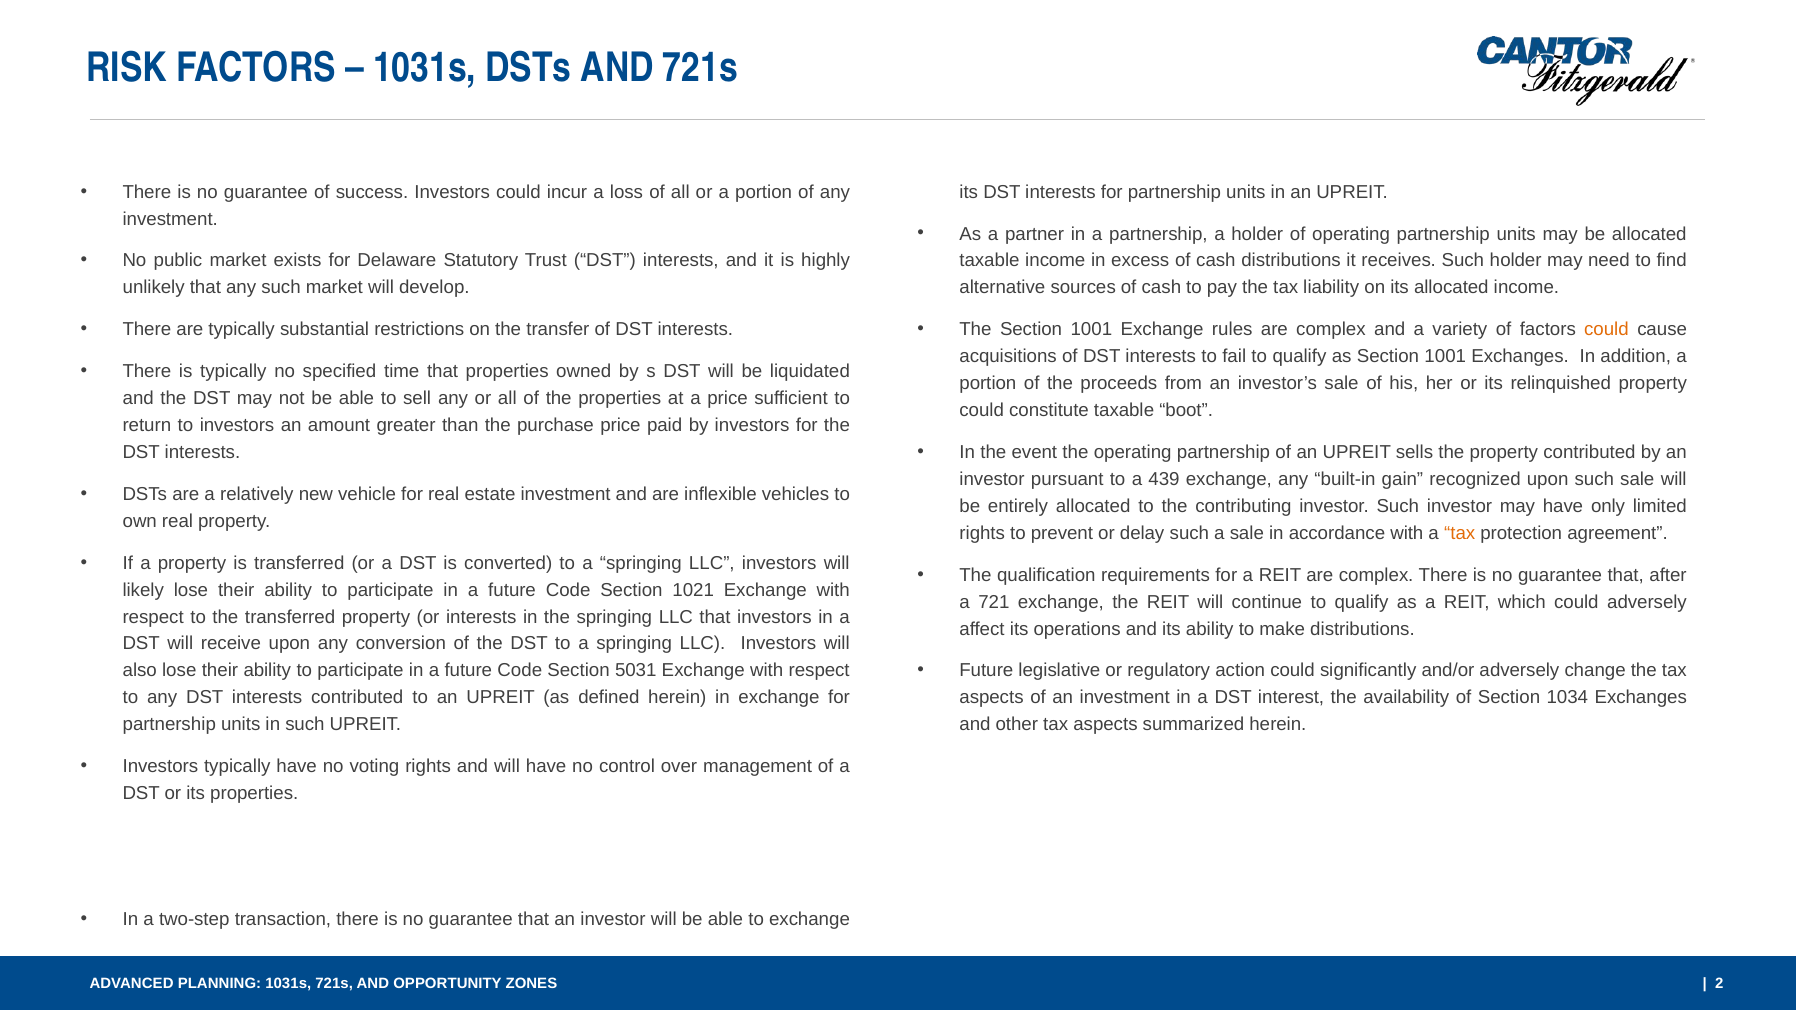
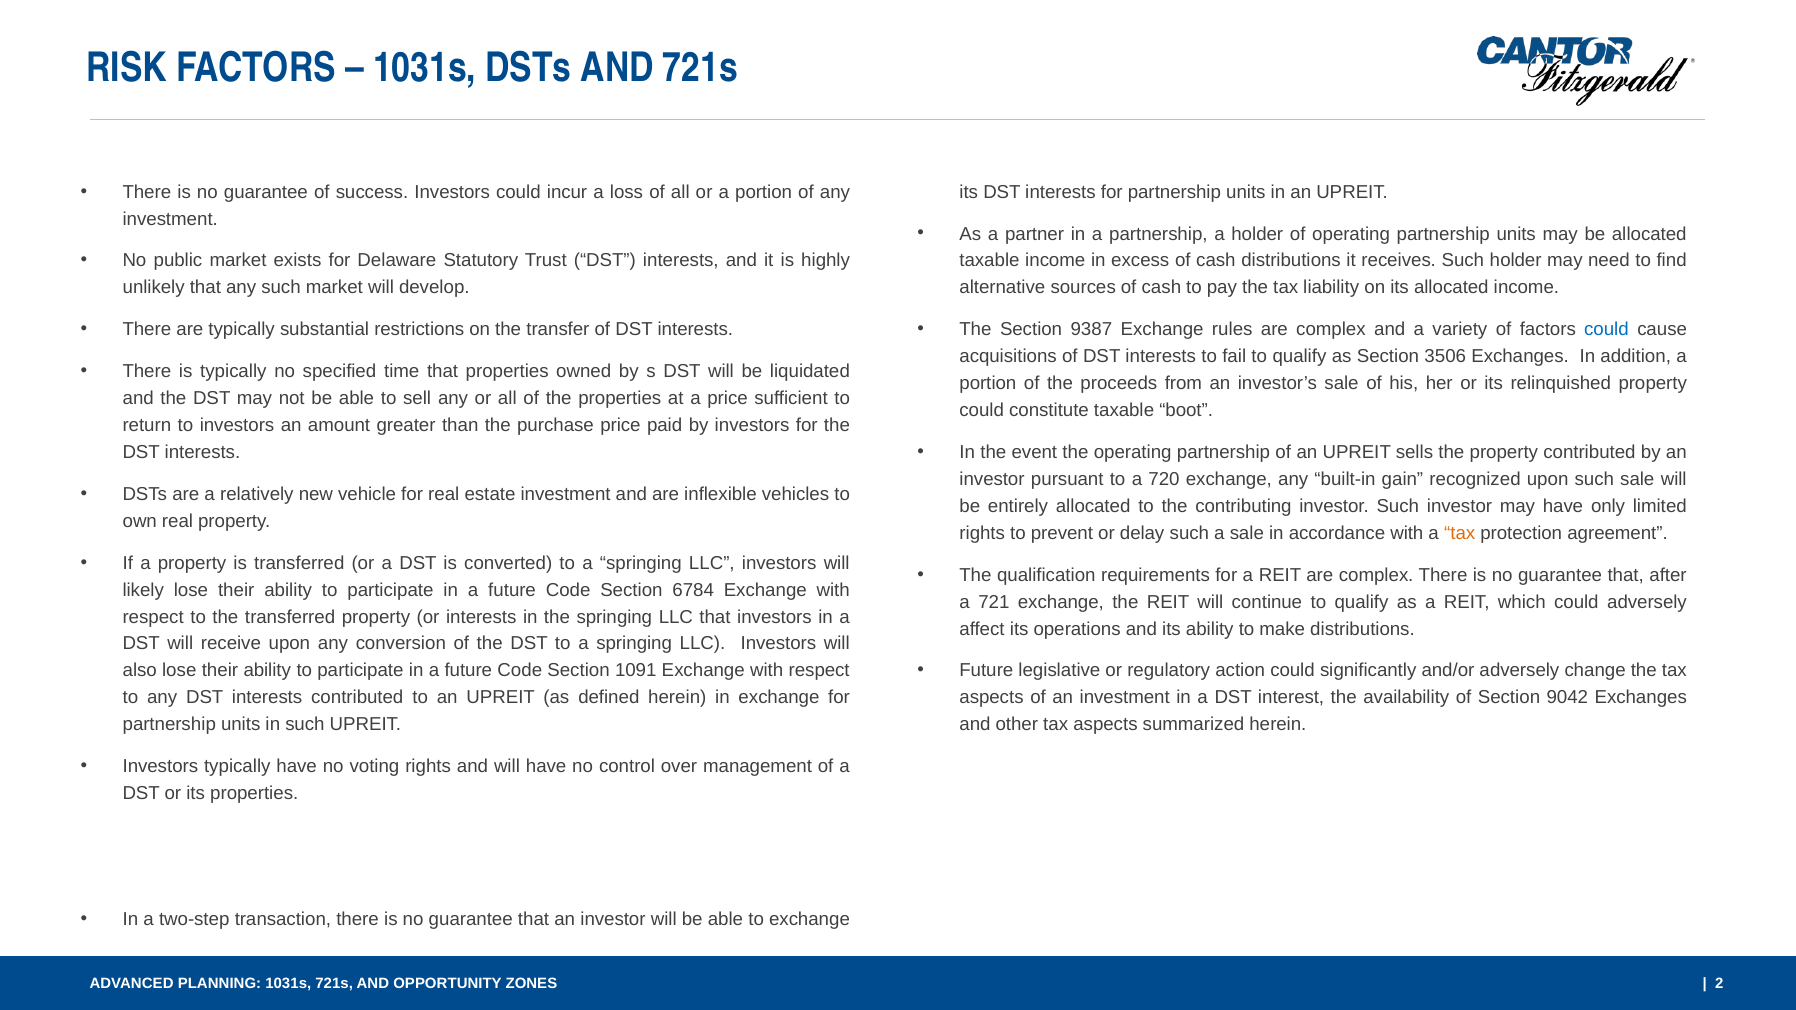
The Section 1001: 1001 -> 9387 (1091, 330)
could colour: orange -> blue (1606, 330)
as Section 1001: 1001 -> 3506 (1445, 357)
439: 439 -> 720 (1164, 479)
1021: 1021 -> 6784 (693, 590)
5031: 5031 -> 1091 (636, 671)
1034: 1034 -> 9042 (1567, 698)
